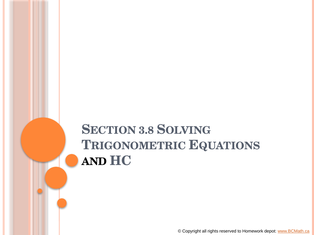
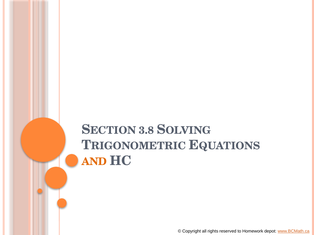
AND colour: black -> orange (94, 162)
